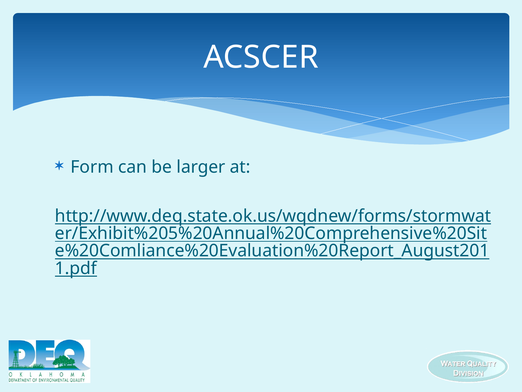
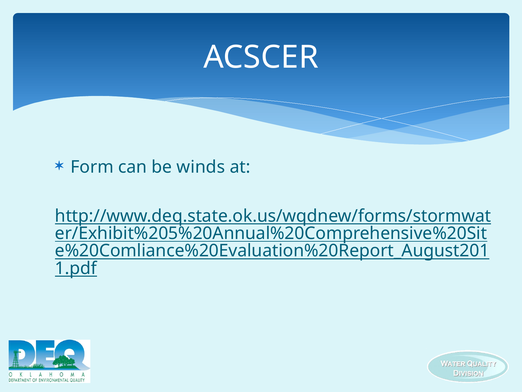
larger: larger -> winds (201, 167)
